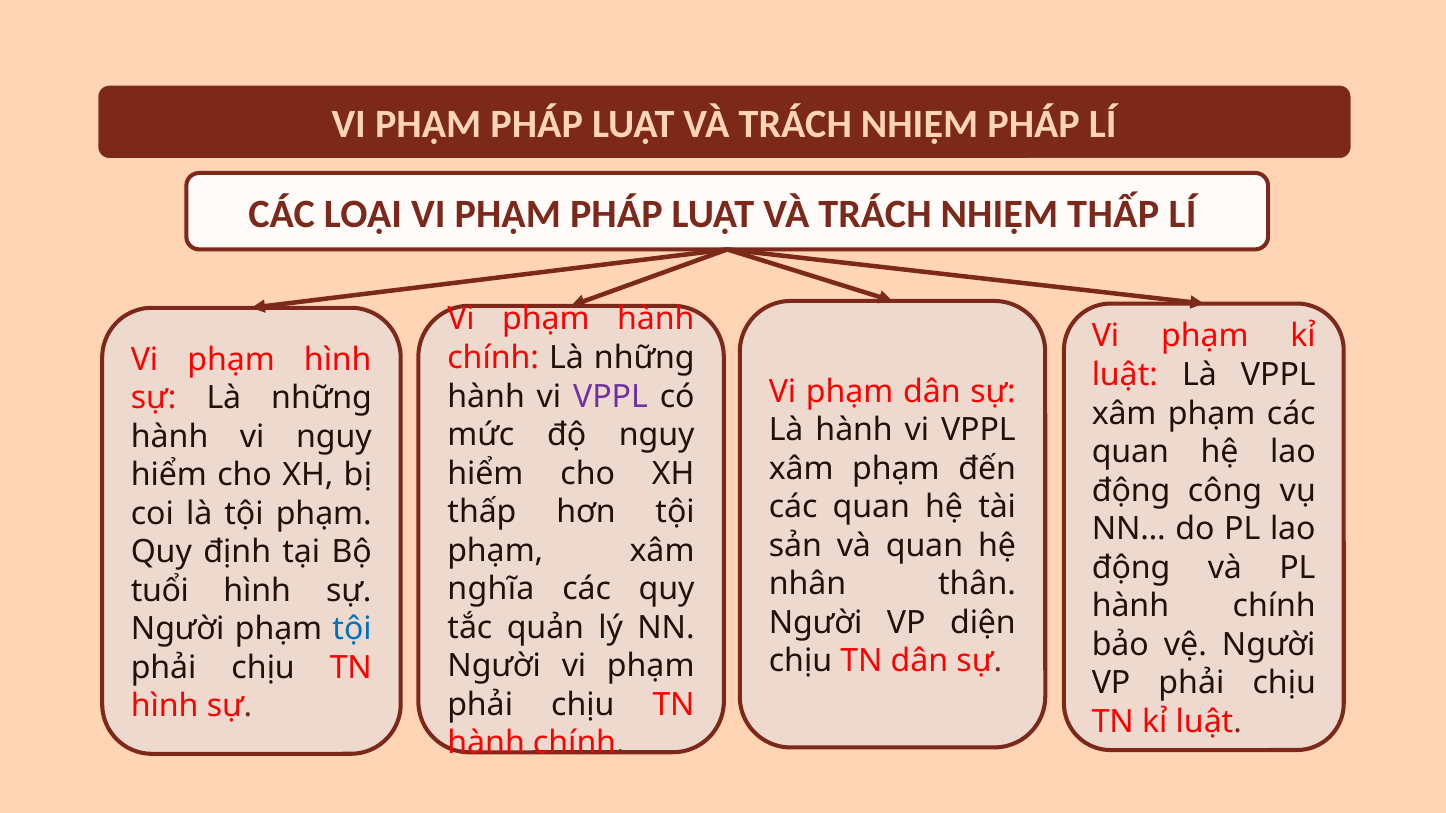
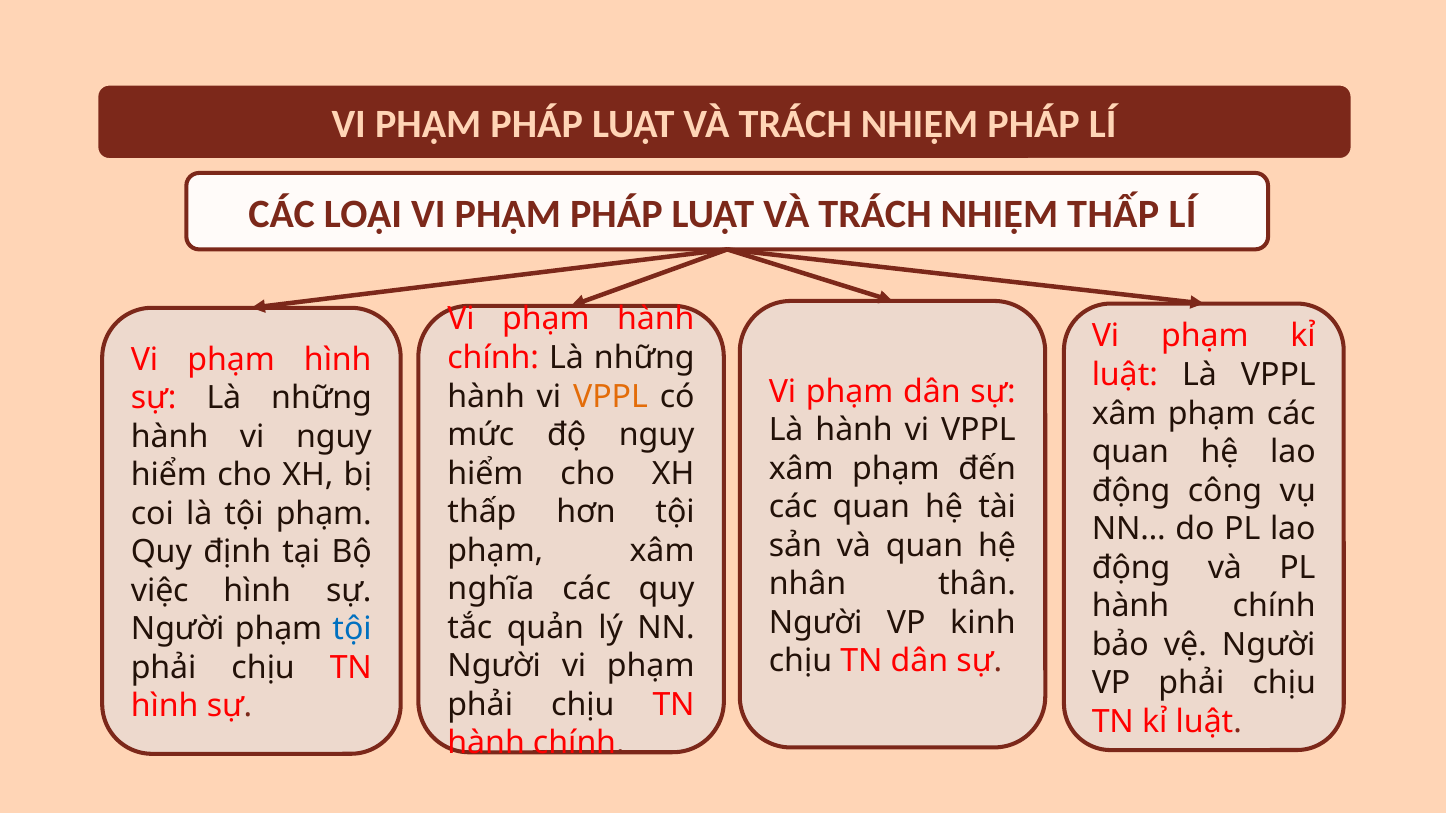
VPPL colour: purple -> orange (611, 397)
tuổi: tuổi -> việc (160, 591)
diện: diện -> kinh (983, 623)
